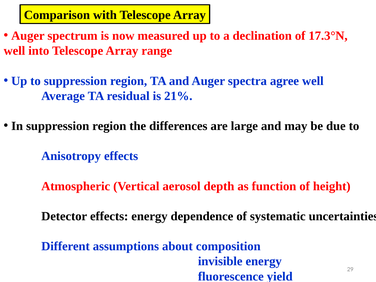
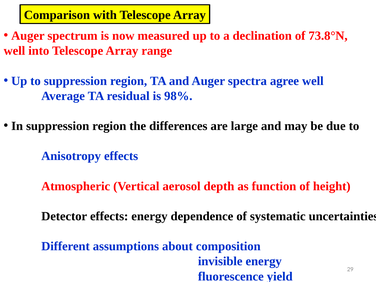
17.3°N: 17.3°N -> 73.8°N (328, 36)
21%: 21% -> 98% (178, 96)
